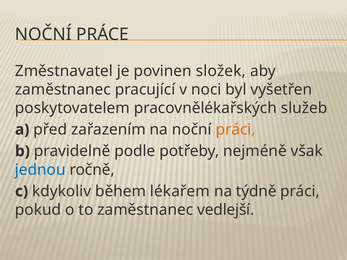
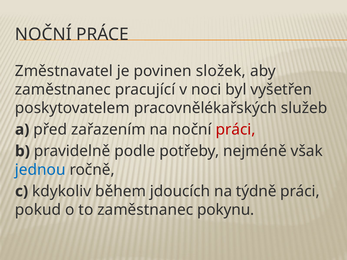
práci colour: orange -> red (236, 130)
lékařem: lékařem -> jdoucích (180, 191)
vedlejší: vedlejší -> pokynu (226, 210)
